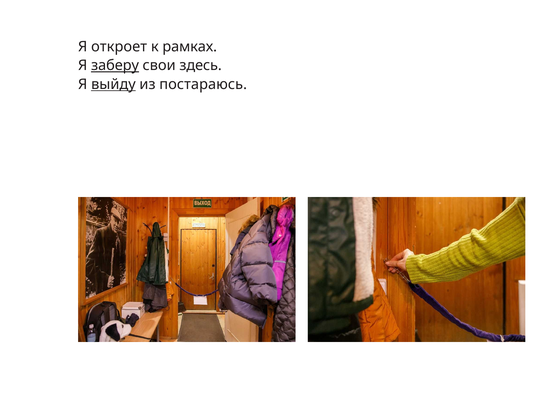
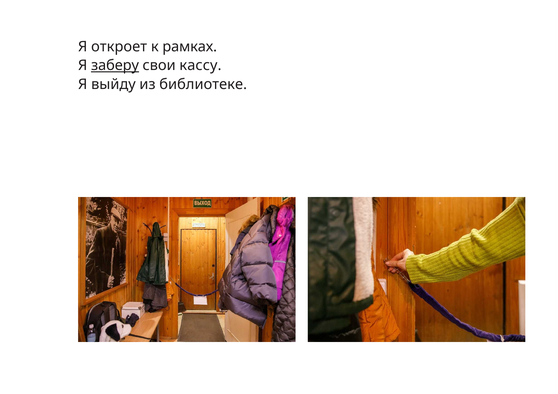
здесь: здесь -> кассу (200, 66)
выйду underline: present -> none (113, 84)
постараюсь: постараюсь -> библиотеке (203, 84)
